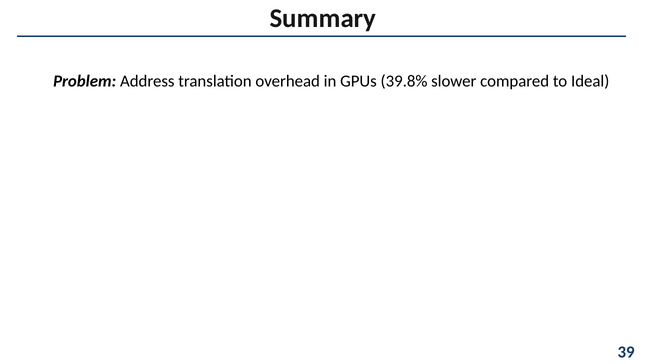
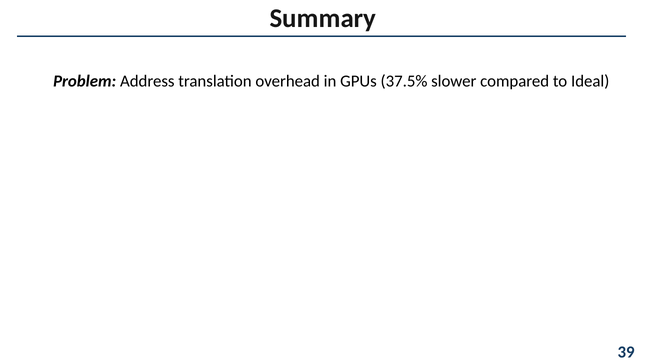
39.8%: 39.8% -> 37.5% (404, 81)
